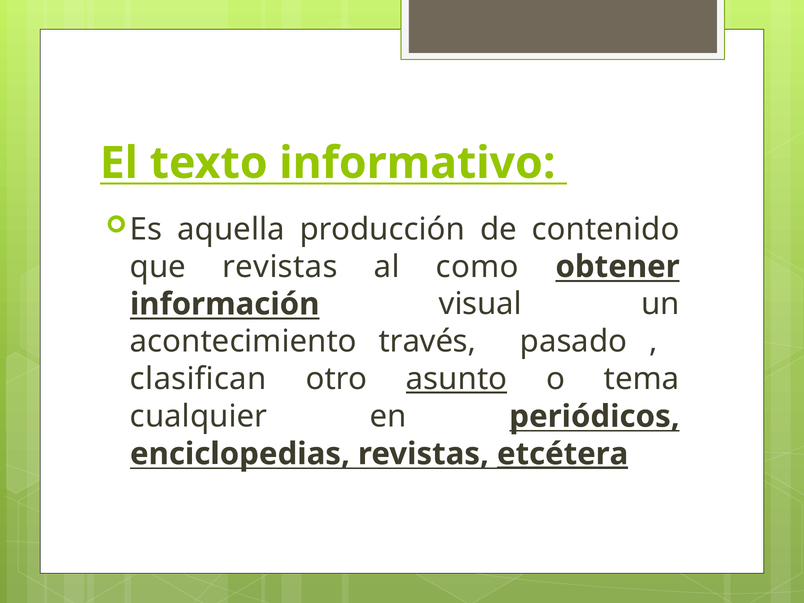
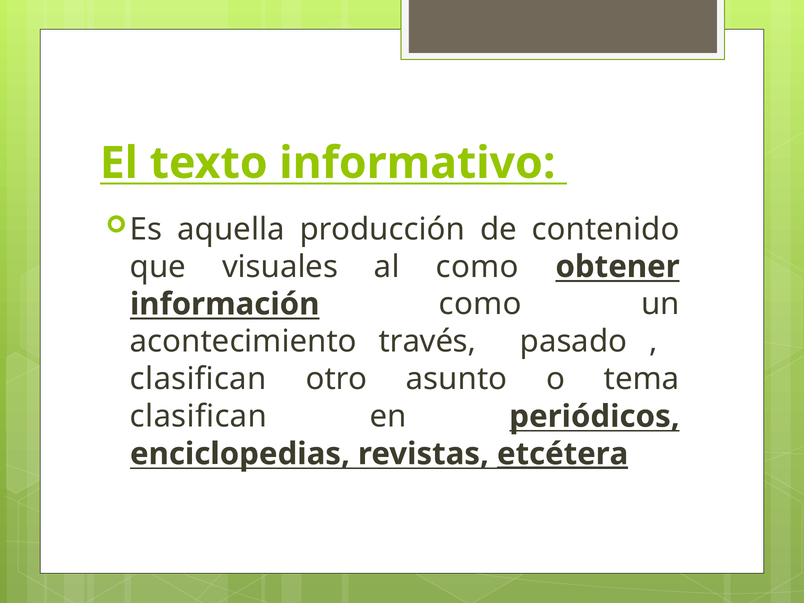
que revistas: revistas -> visuales (280, 267)
información visual: visual -> como (480, 304)
asunto underline: present -> none (457, 379)
cualquier: cualquier -> clasifican (198, 416)
